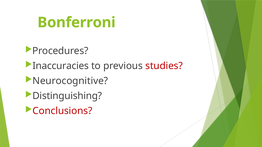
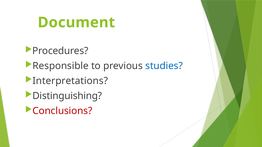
Bonferroni: Bonferroni -> Document (76, 22)
Inaccuracies: Inaccuracies -> Responsible (61, 66)
studies colour: red -> blue (164, 66)
Neurocognitive: Neurocognitive -> Interpretations (70, 81)
